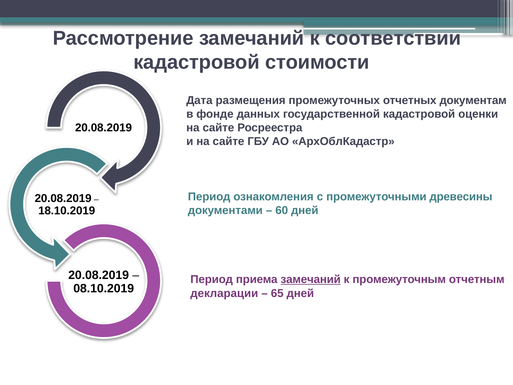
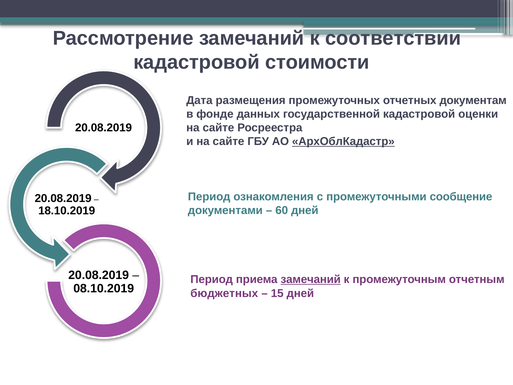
АрхОблКадастр underline: none -> present (343, 141)
древесины: древесины -> сообщение (461, 197)
декларации: декларации -> бюджетных (224, 293)
65: 65 -> 15 (277, 293)
